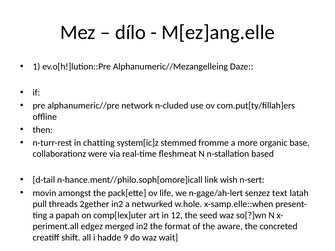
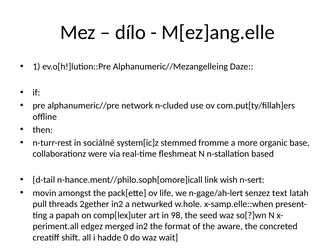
in chatting: chatting -> sociálně (99, 143)
12: 12 -> 98 (177, 215)
9: 9 -> 0 (126, 238)
